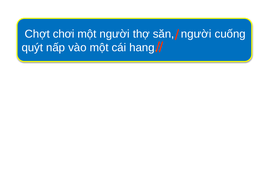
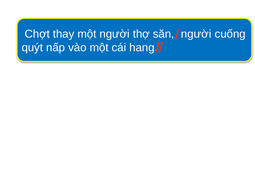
chơi: chơi -> thay (64, 34)
